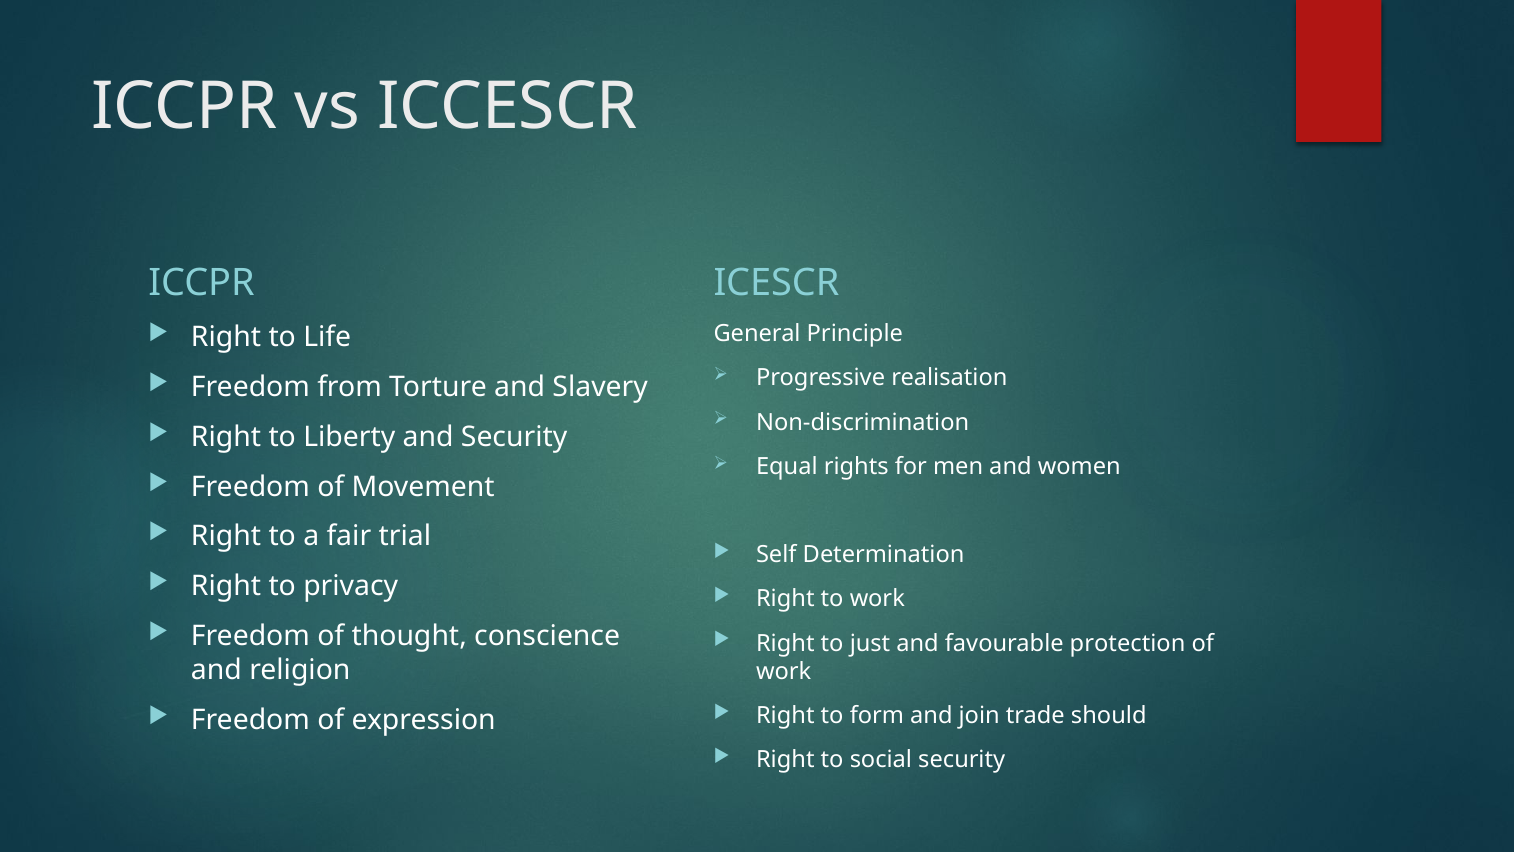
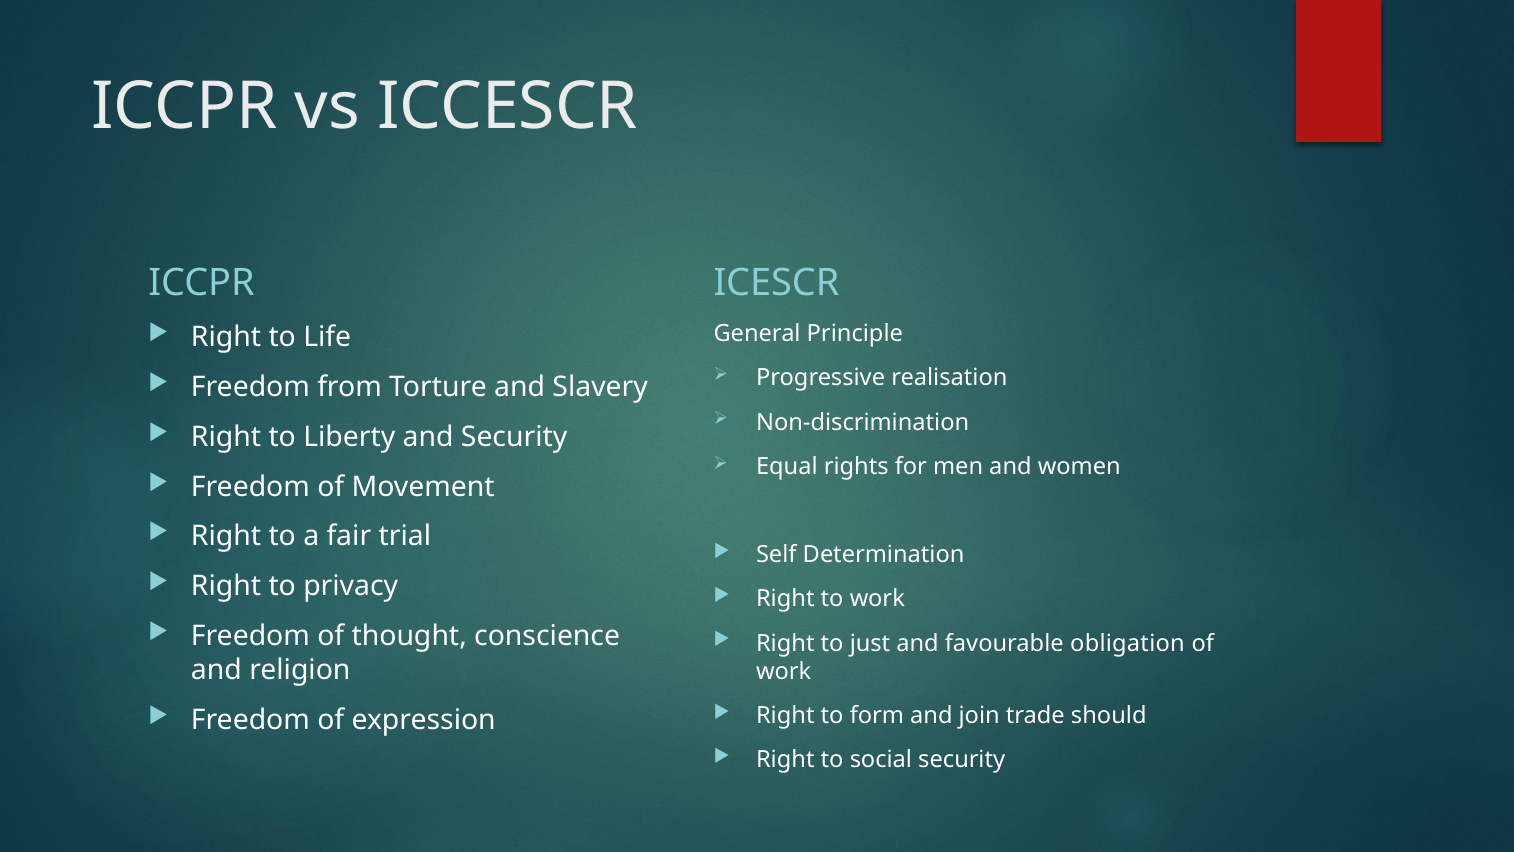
protection: protection -> obligation (1127, 643)
